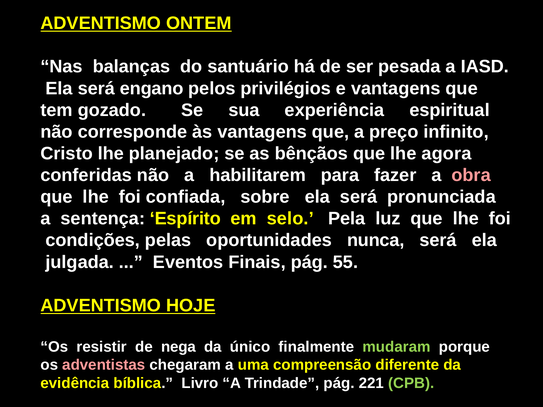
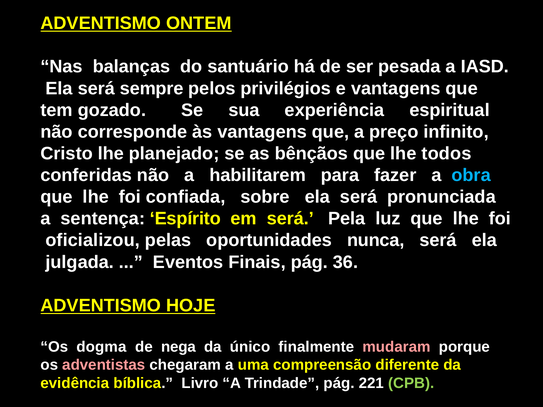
engano: engano -> sempre (152, 88)
agora: agora -> todos (447, 154)
obra colour: pink -> light blue (471, 175)
em selo: selo -> será (290, 219)
condições: condições -> oficializou (93, 240)
55: 55 -> 36 (345, 262)
resistir: resistir -> dogma (102, 347)
mudaram colour: light green -> pink (397, 347)
